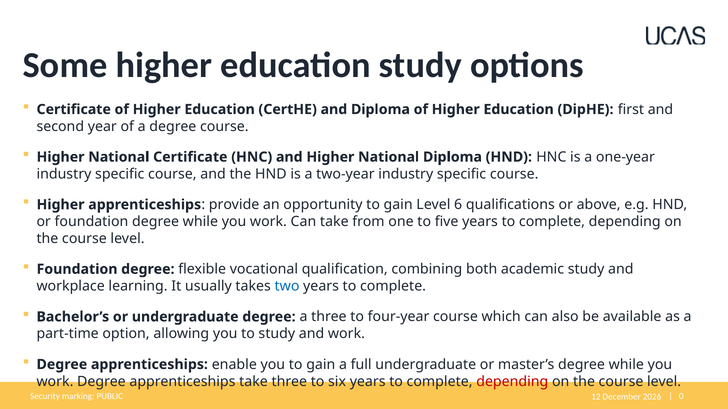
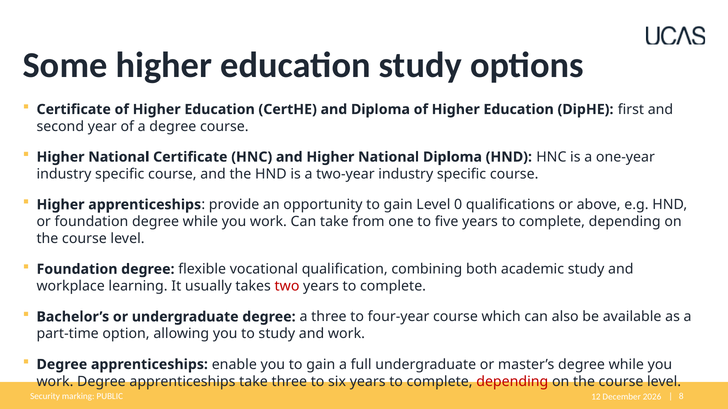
6: 6 -> 0 (458, 205)
two colour: blue -> red (287, 286)
0: 0 -> 8 (681, 397)
